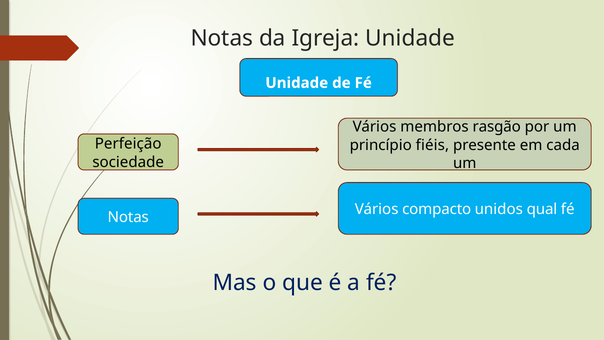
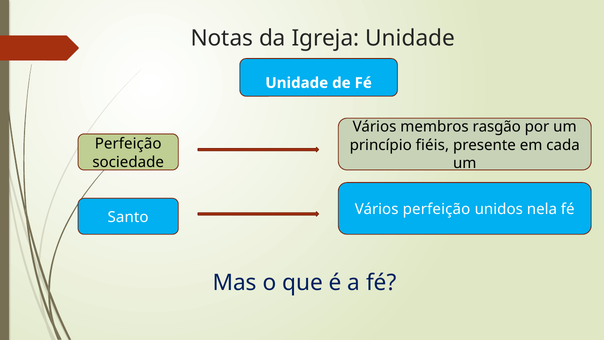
Vários compacto: compacto -> perfeição (437, 209)
qual: qual -> nela (542, 209)
Notas: Notas -> Santo (128, 217)
